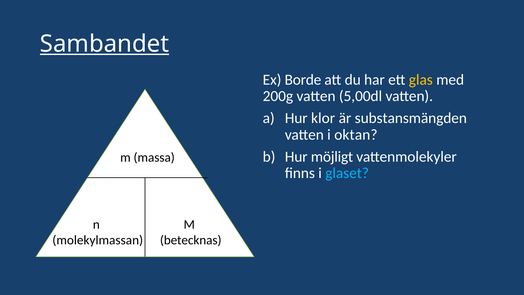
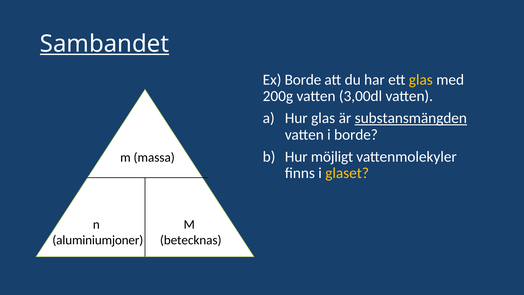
5,00dl: 5,00dl -> 3,00dl (361, 96)
Hur klor: klor -> glas (323, 118)
substansmängden underline: none -> present (411, 118)
i oktan: oktan -> borde (356, 135)
glaset colour: light blue -> yellow (347, 173)
molekylmassan: molekylmassan -> aluminiumjoner (98, 240)
